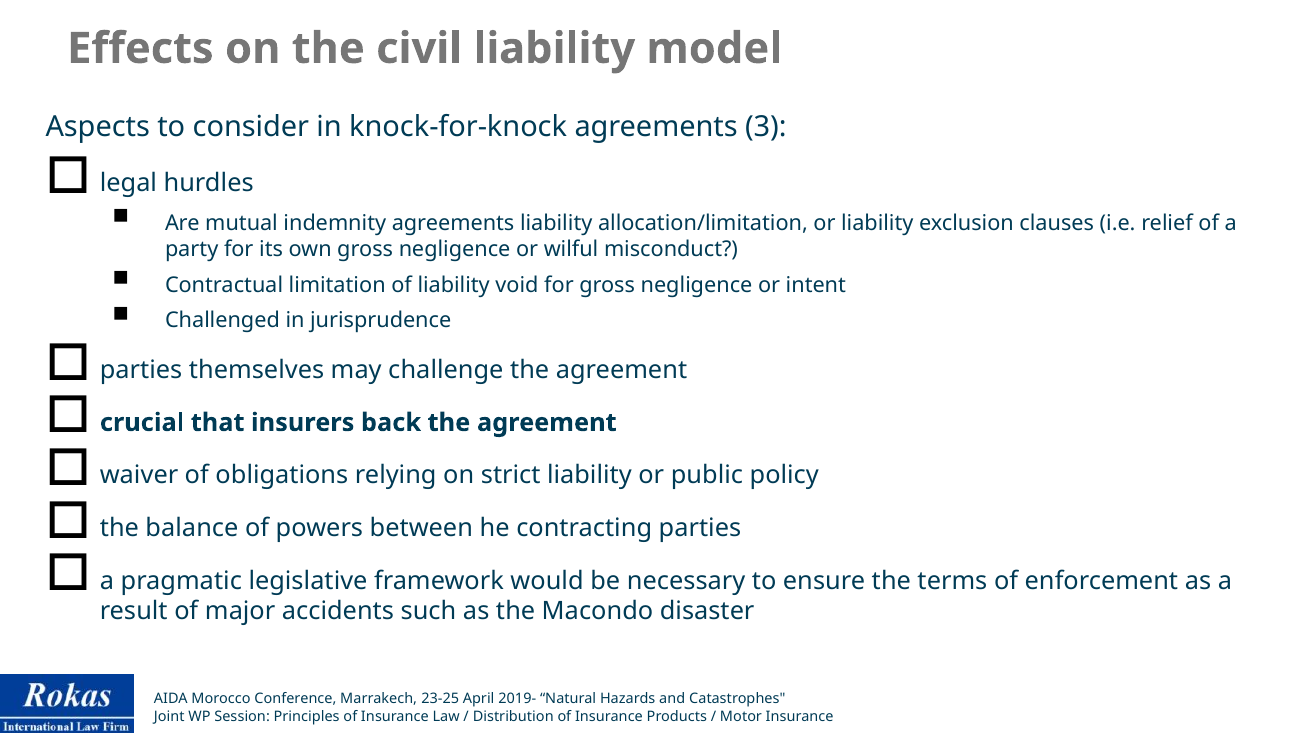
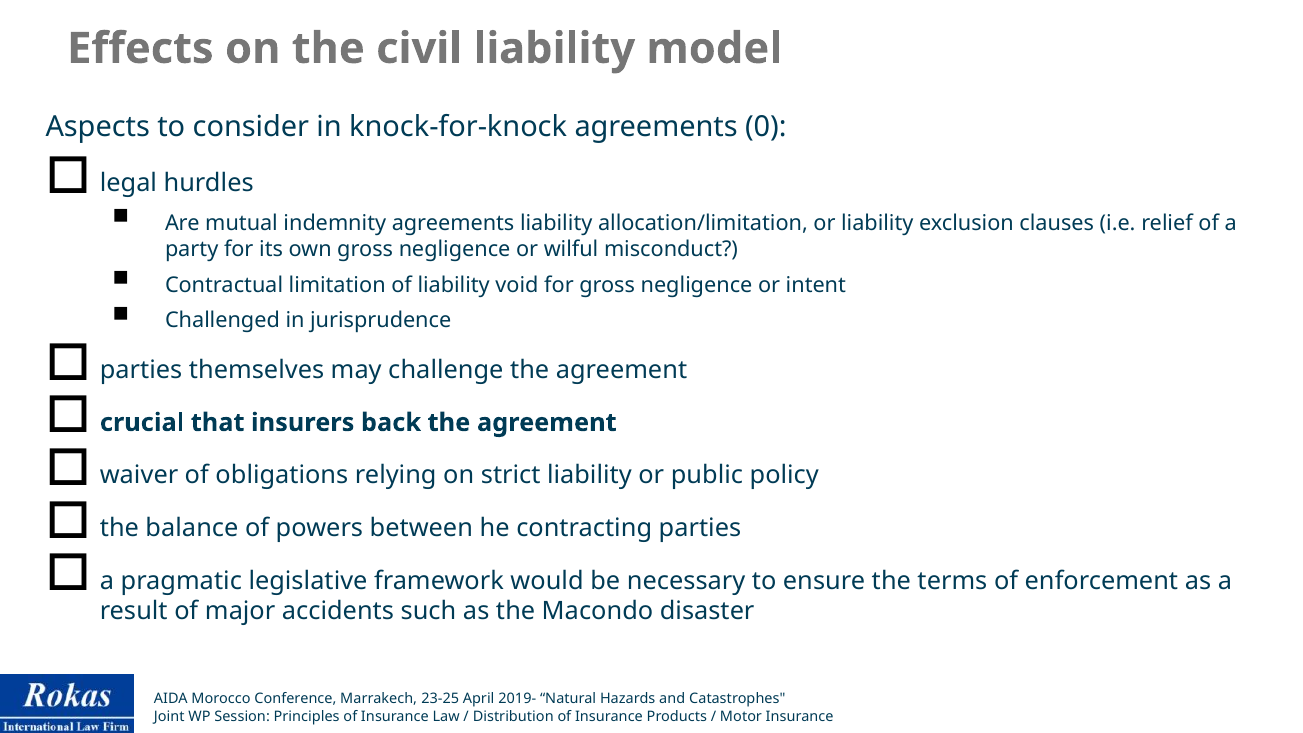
3: 3 -> 0 (766, 127)
